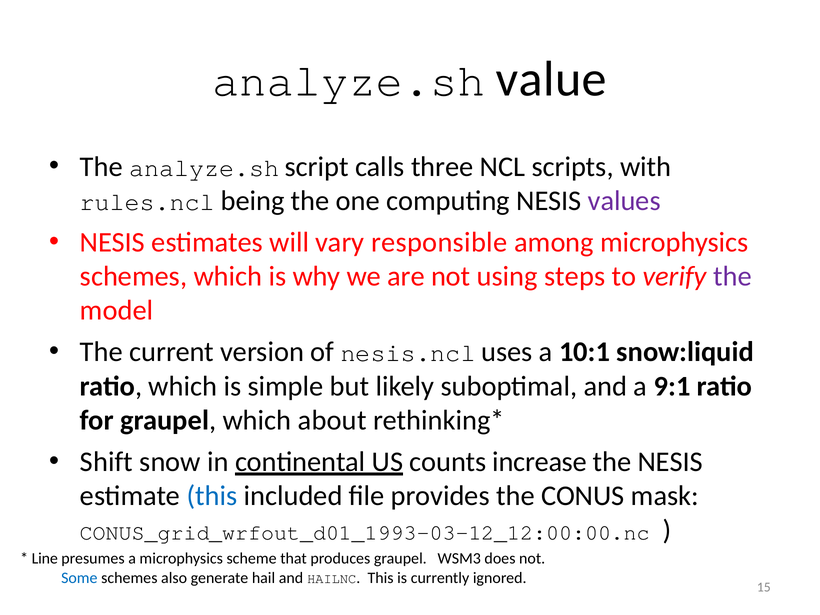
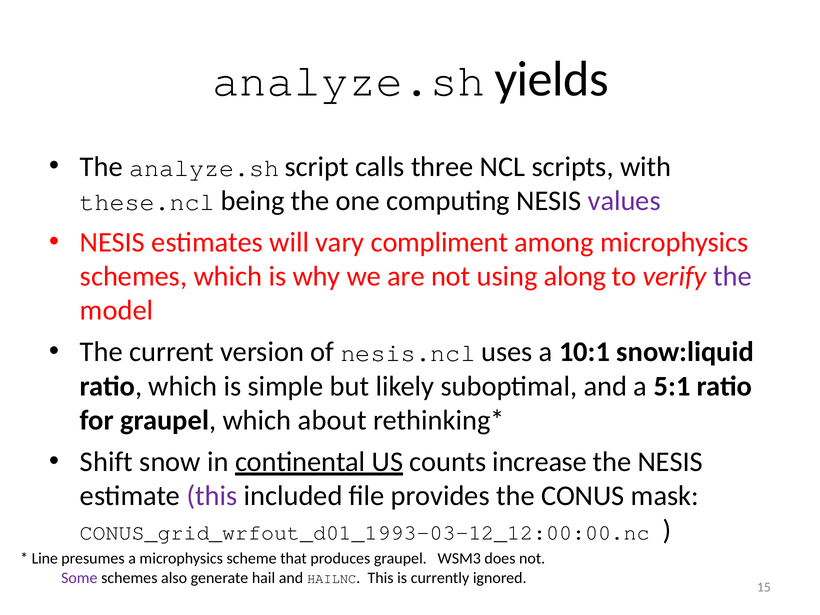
value: value -> yields (552, 79)
rules.ncl: rules.ncl -> these.ncl (147, 202)
responsible: responsible -> compliment (439, 242)
steps: steps -> along (575, 276)
9:1: 9:1 -> 5:1 (672, 386)
this colour: blue -> purple (212, 496)
Some colour: blue -> purple (79, 578)
